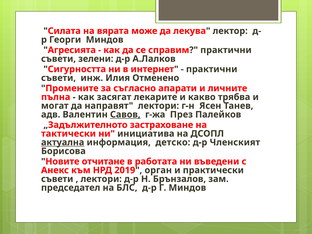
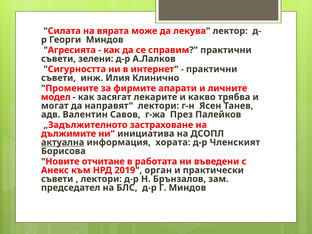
Отменено: Отменено -> Клинично (156, 78)
съгласно: съгласно -> фирмите (135, 88)
пълна: пълна -> модел (56, 97)
Савов underline: present -> none (125, 114)
тактически: тактически -> дължимите (69, 134)
детско: детско -> хората (173, 142)
